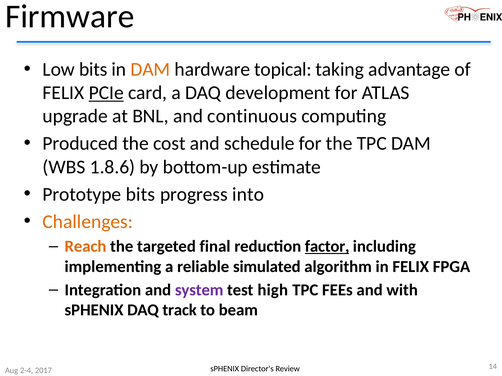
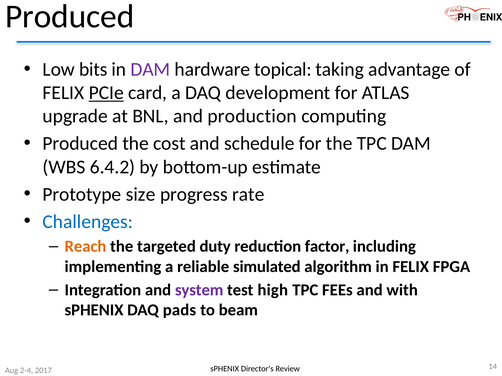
Firmware: Firmware -> Produced (70, 16)
DAM colour: orange -> purple (150, 69)
continuous: continuous -> production (252, 116)
1.8.6: 1.8.6 -> 6.4.2 (112, 167)
Prototype bits: bits -> size (141, 195)
into: into -> rate (248, 195)
Challenges colour: orange -> blue (88, 222)
final: final -> duty (215, 247)
factor underline: present -> none (327, 247)
track: track -> pads (179, 310)
